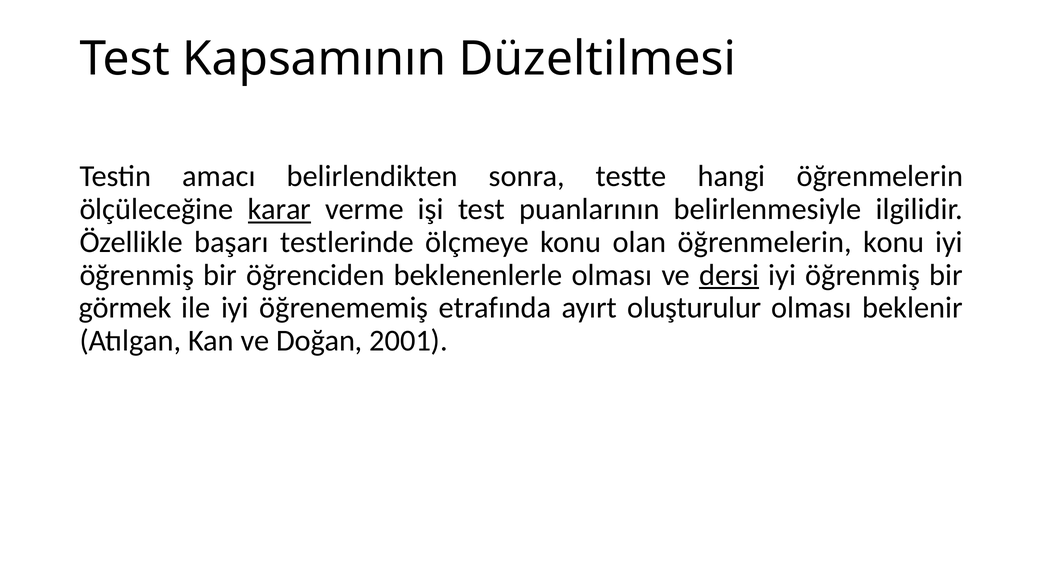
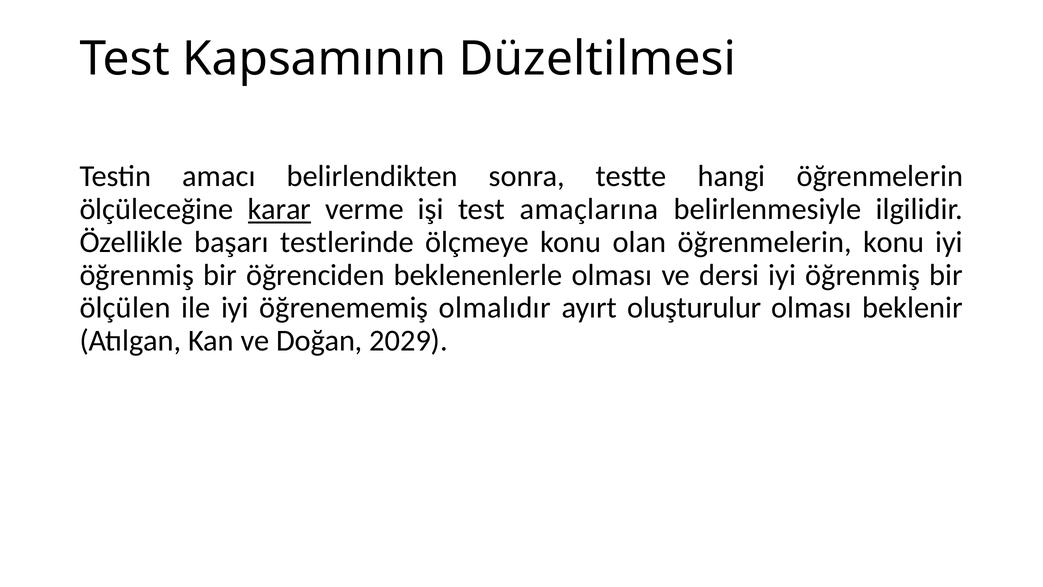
puanlarının: puanlarının -> amaçlarına (589, 209)
dersi underline: present -> none (729, 275)
görmek: görmek -> ölçülen (125, 308)
etrafında: etrafında -> olmalıdır (495, 308)
2001: 2001 -> 2029 (409, 341)
